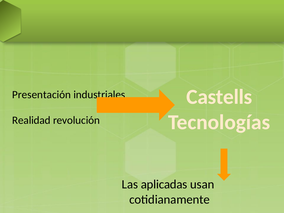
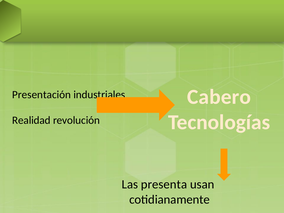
Castells: Castells -> Cabero (219, 97)
aplicadas: aplicadas -> presenta (164, 184)
